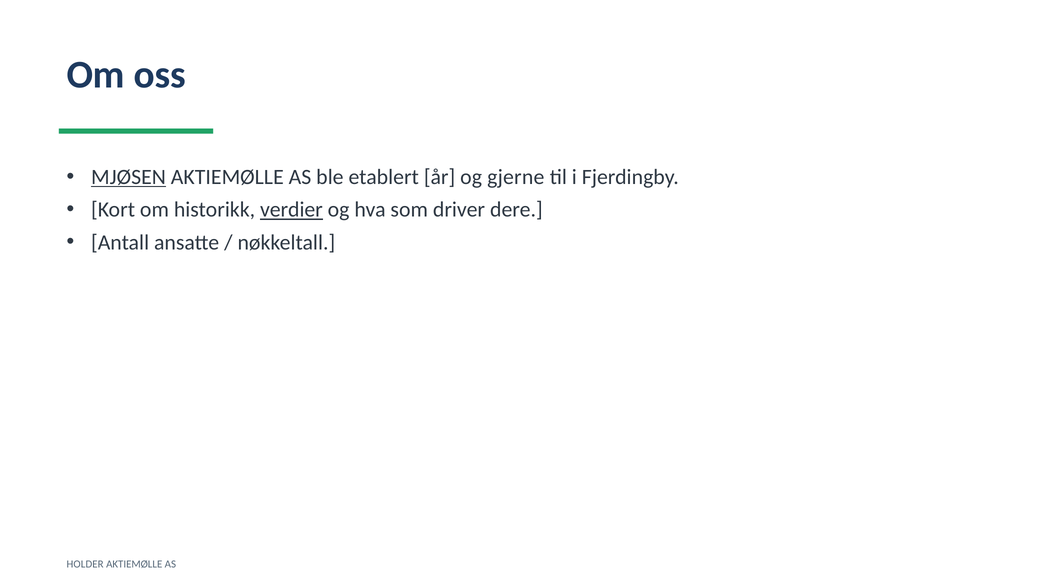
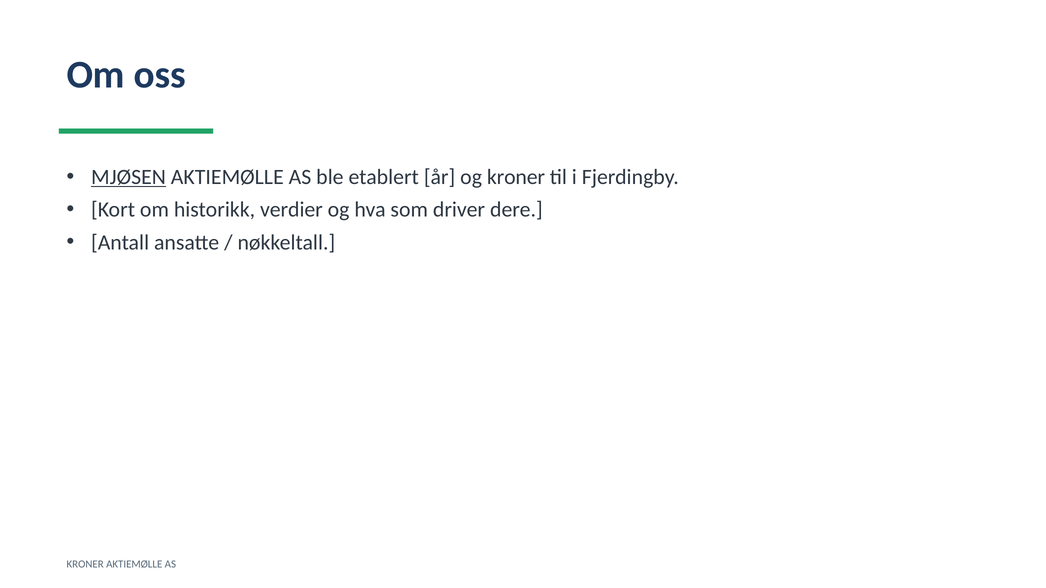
og gjerne: gjerne -> kroner (516, 177)
verdier underline: present -> none (291, 210)
HOLDER: HOLDER -> KRONER (85, 565)
